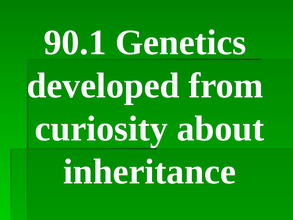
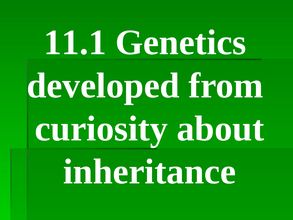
90.1: 90.1 -> 11.1 (75, 43)
